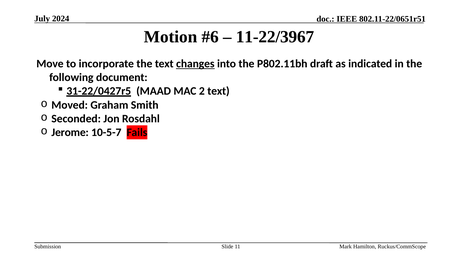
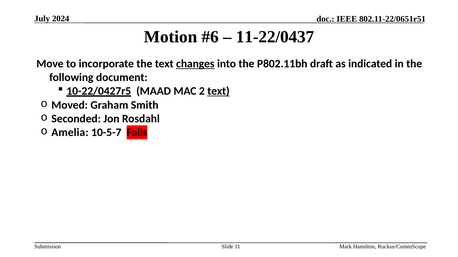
11-22/3967: 11-22/3967 -> 11-22/0437 (275, 37)
31-22/0427r5: 31-22/0427r5 -> 10-22/0427r5 (99, 91)
text underline: none -> present (218, 91)
Jerome: Jerome -> Amelia (70, 133)
